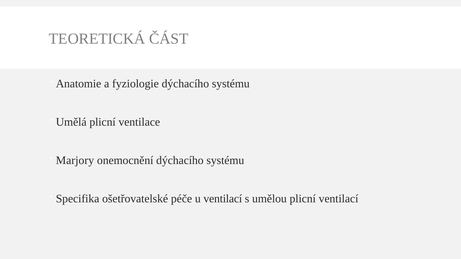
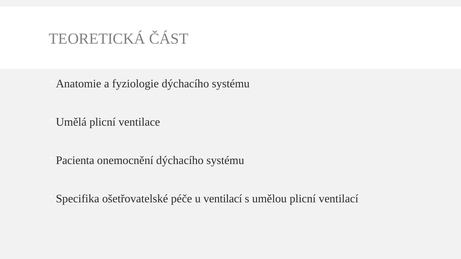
Marjory: Marjory -> Pacienta (75, 161)
